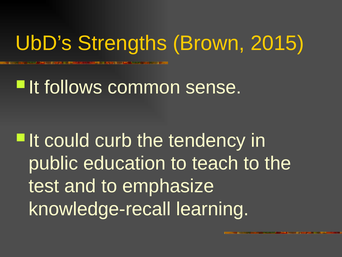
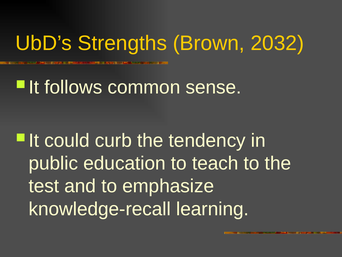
2015: 2015 -> 2032 (277, 43)
